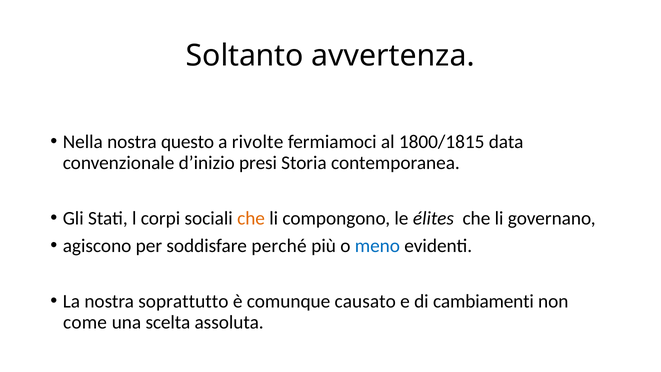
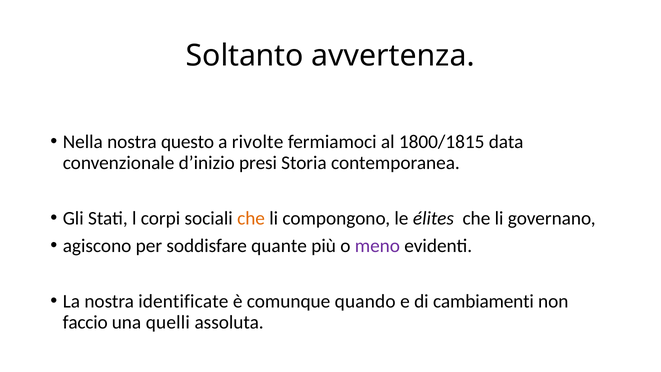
perché: perché -> quante (279, 246)
meno colour: blue -> purple (377, 246)
soprattutto: soprattutto -> identificate (183, 301)
causato: causato -> quando (365, 301)
come: come -> faccio (85, 322)
scelta: scelta -> quelli (168, 322)
